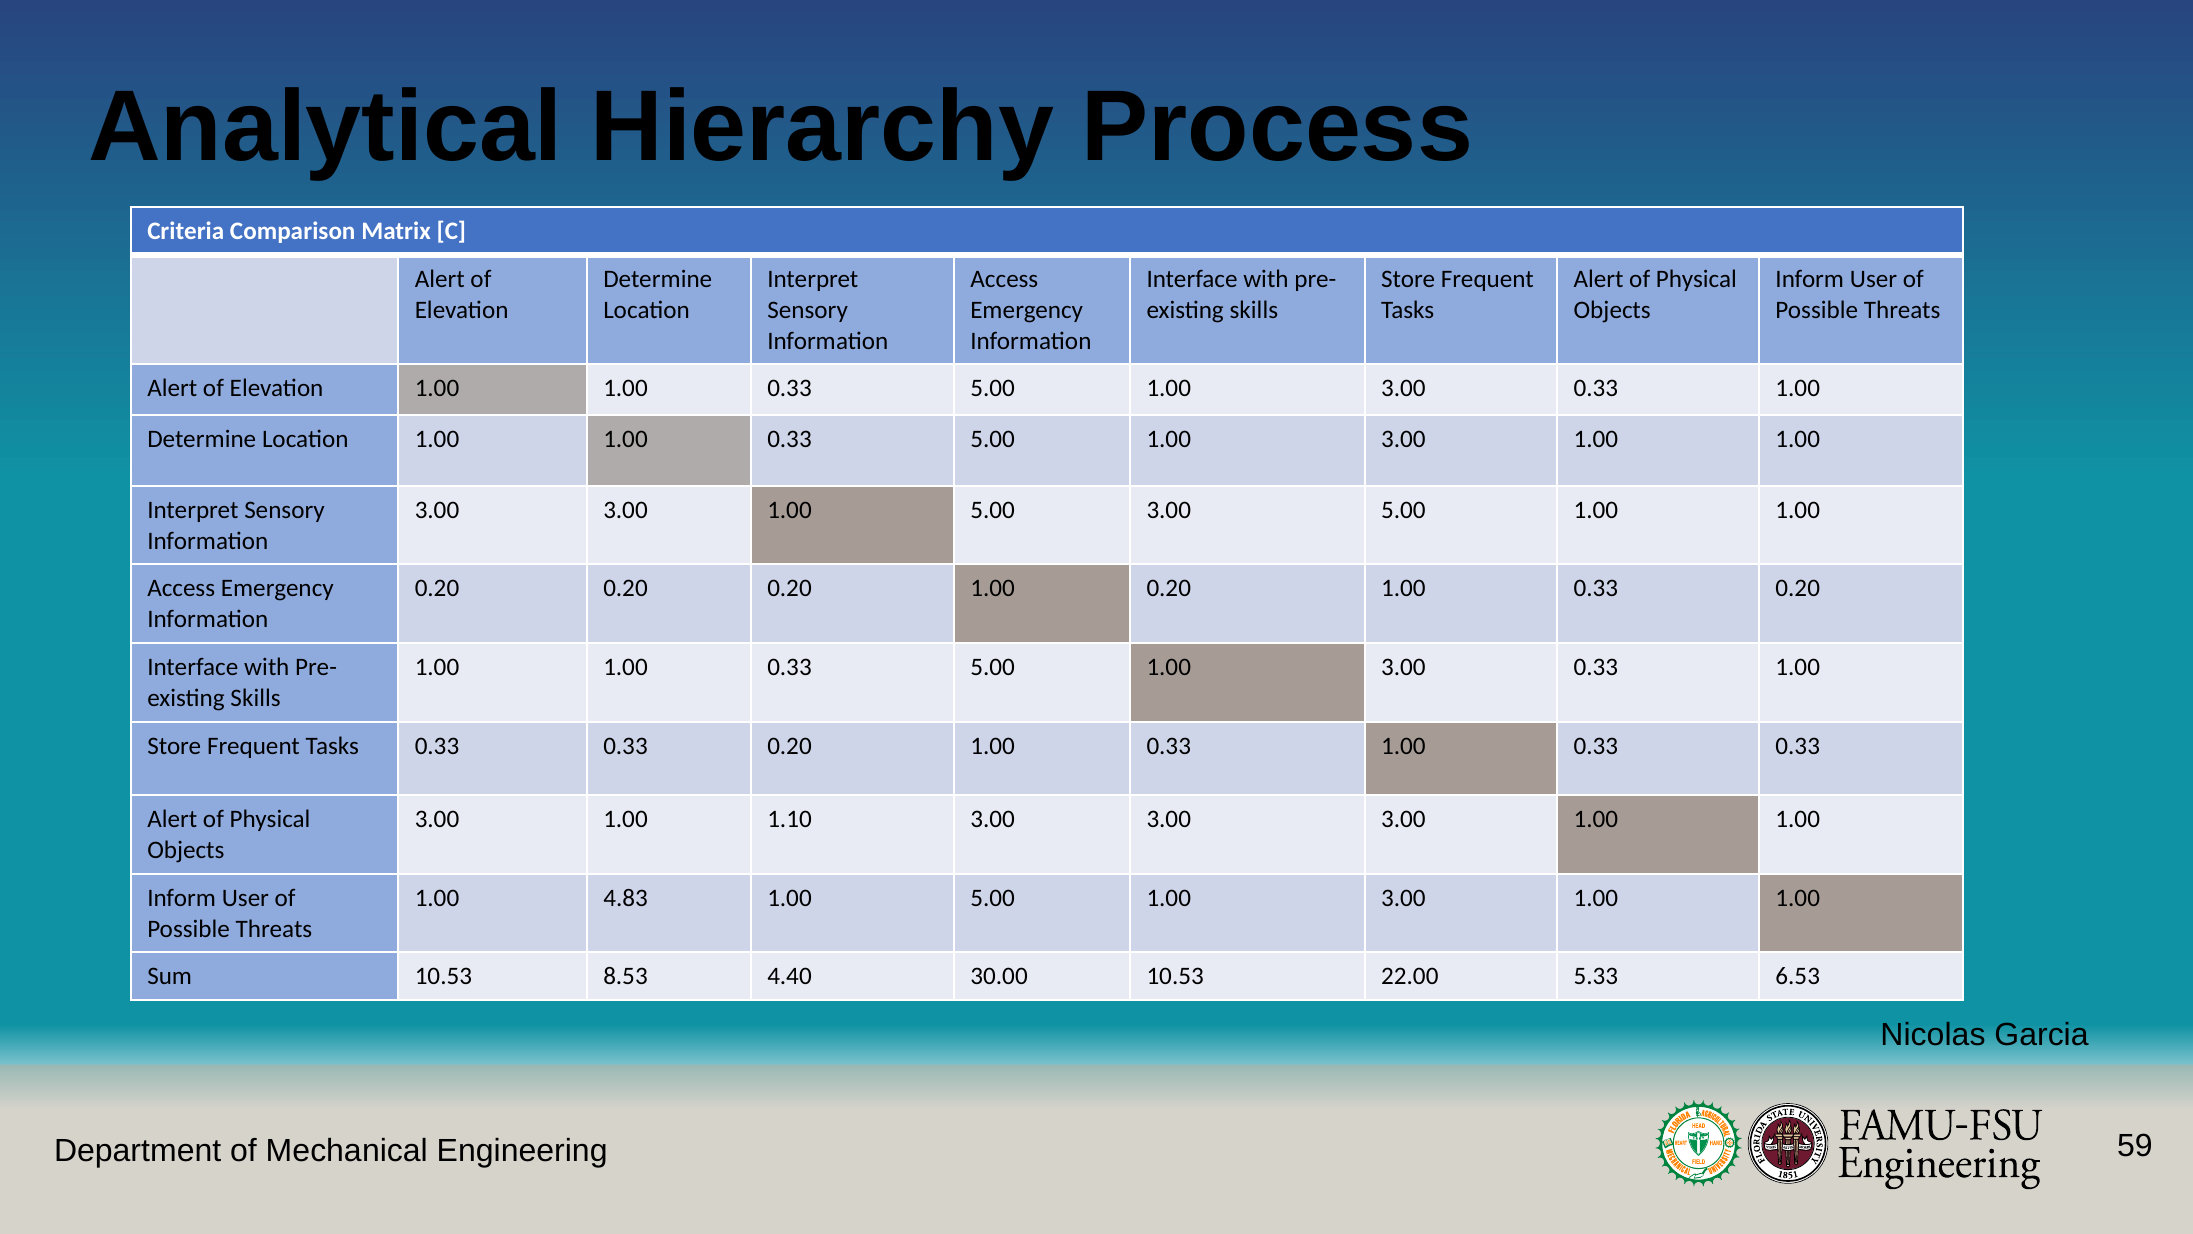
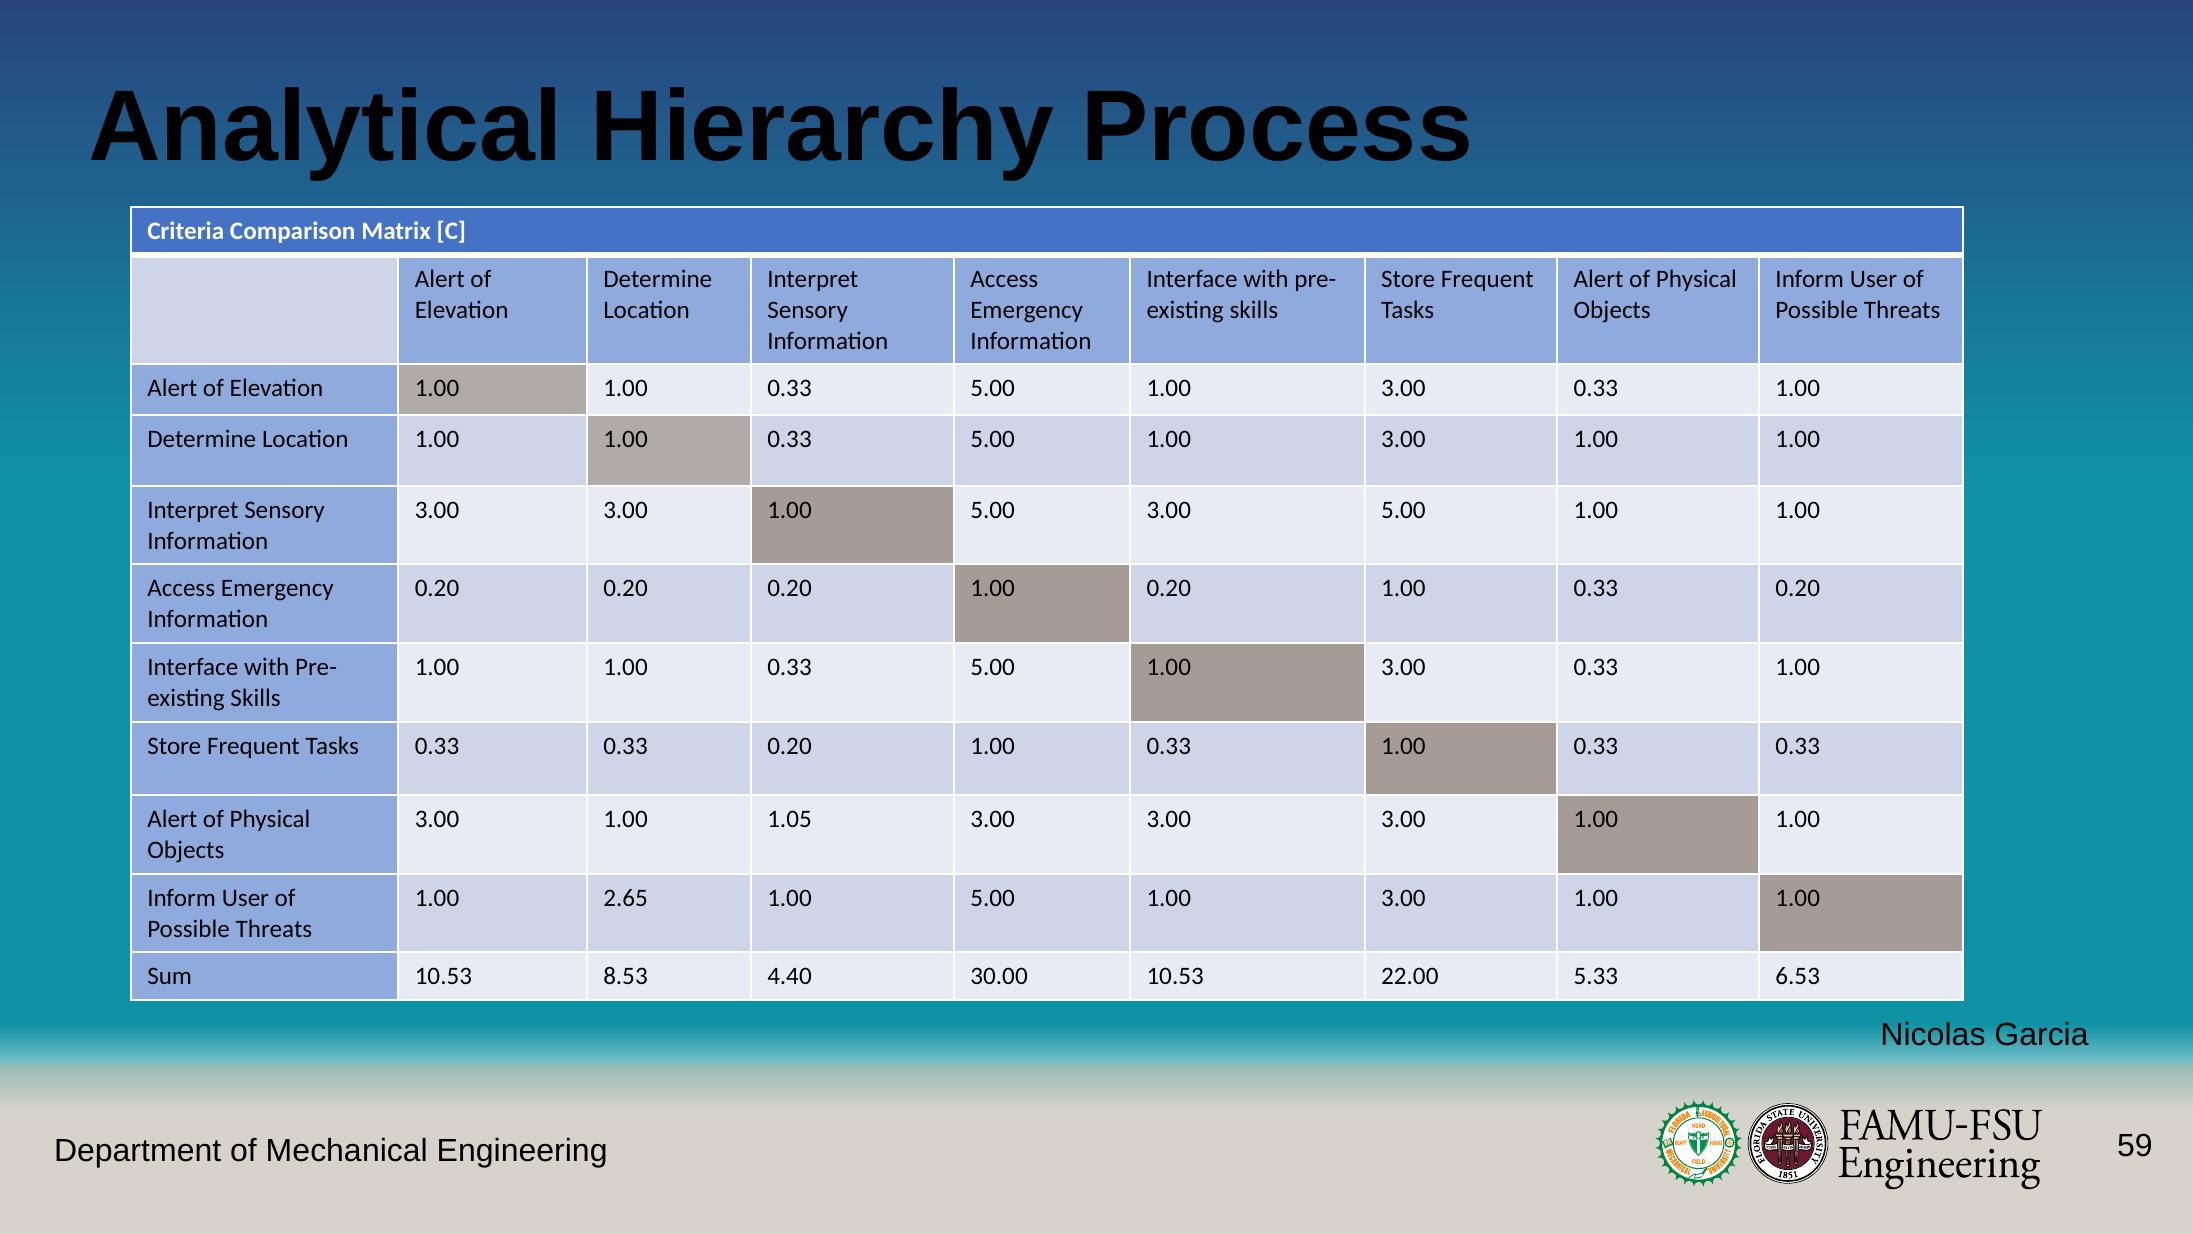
1.10: 1.10 -> 1.05 (790, 819)
4.83: 4.83 -> 2.65 (626, 897)
